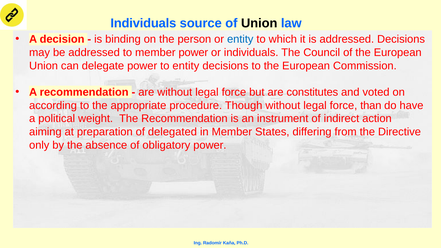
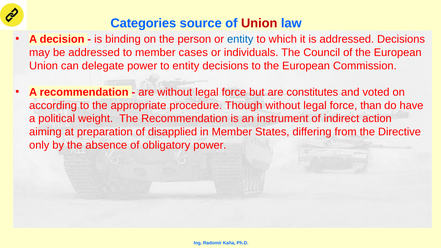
Individuals: Individuals -> Categories (143, 23)
Union colour: black -> red (259, 23)
member power: power -> cases (193, 52)
delegated: delegated -> disapplied (173, 132)
